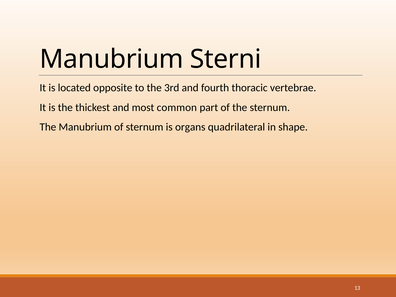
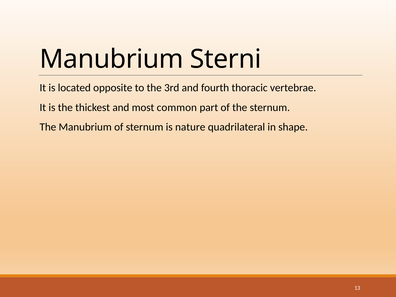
organs: organs -> nature (190, 127)
